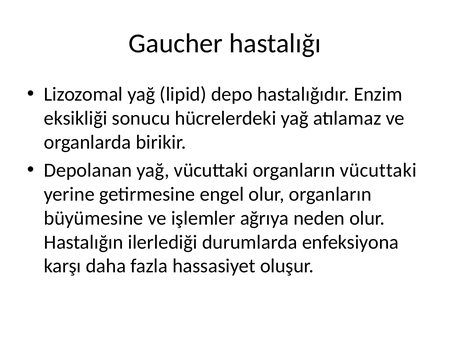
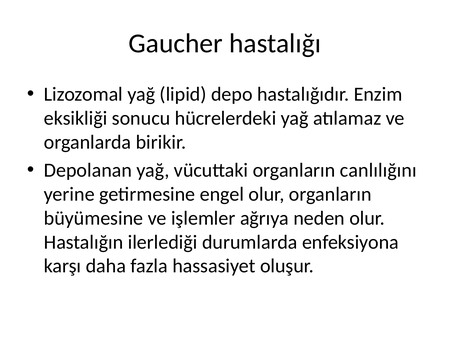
organların vücuttaki: vücuttaki -> canlılığını (378, 170)
